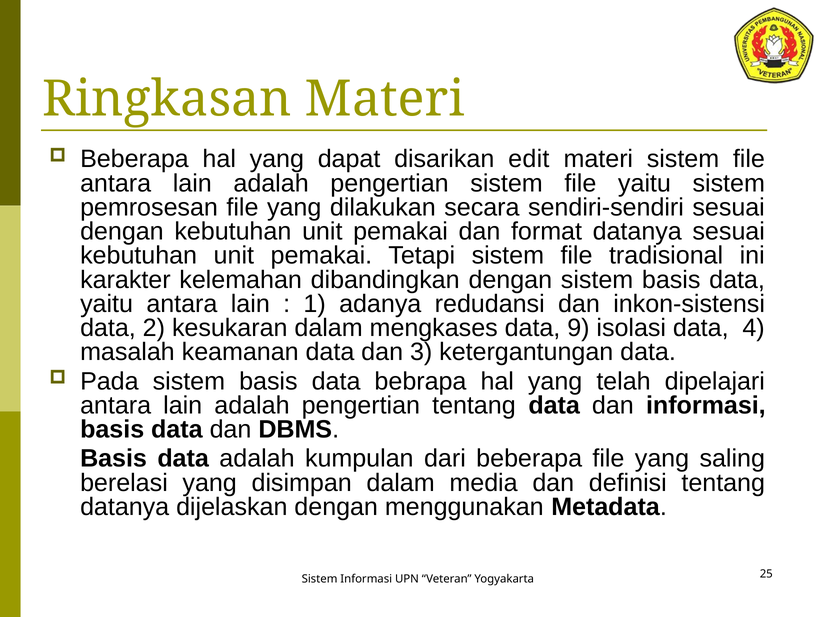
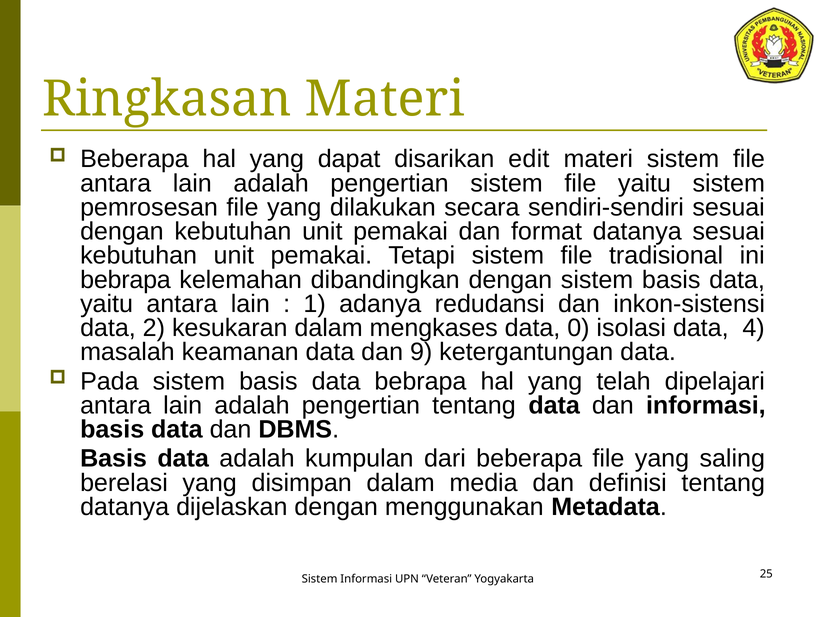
karakter: karakter -> bebrapa (125, 280)
9: 9 -> 0 (578, 328)
3: 3 -> 9 (421, 352)
